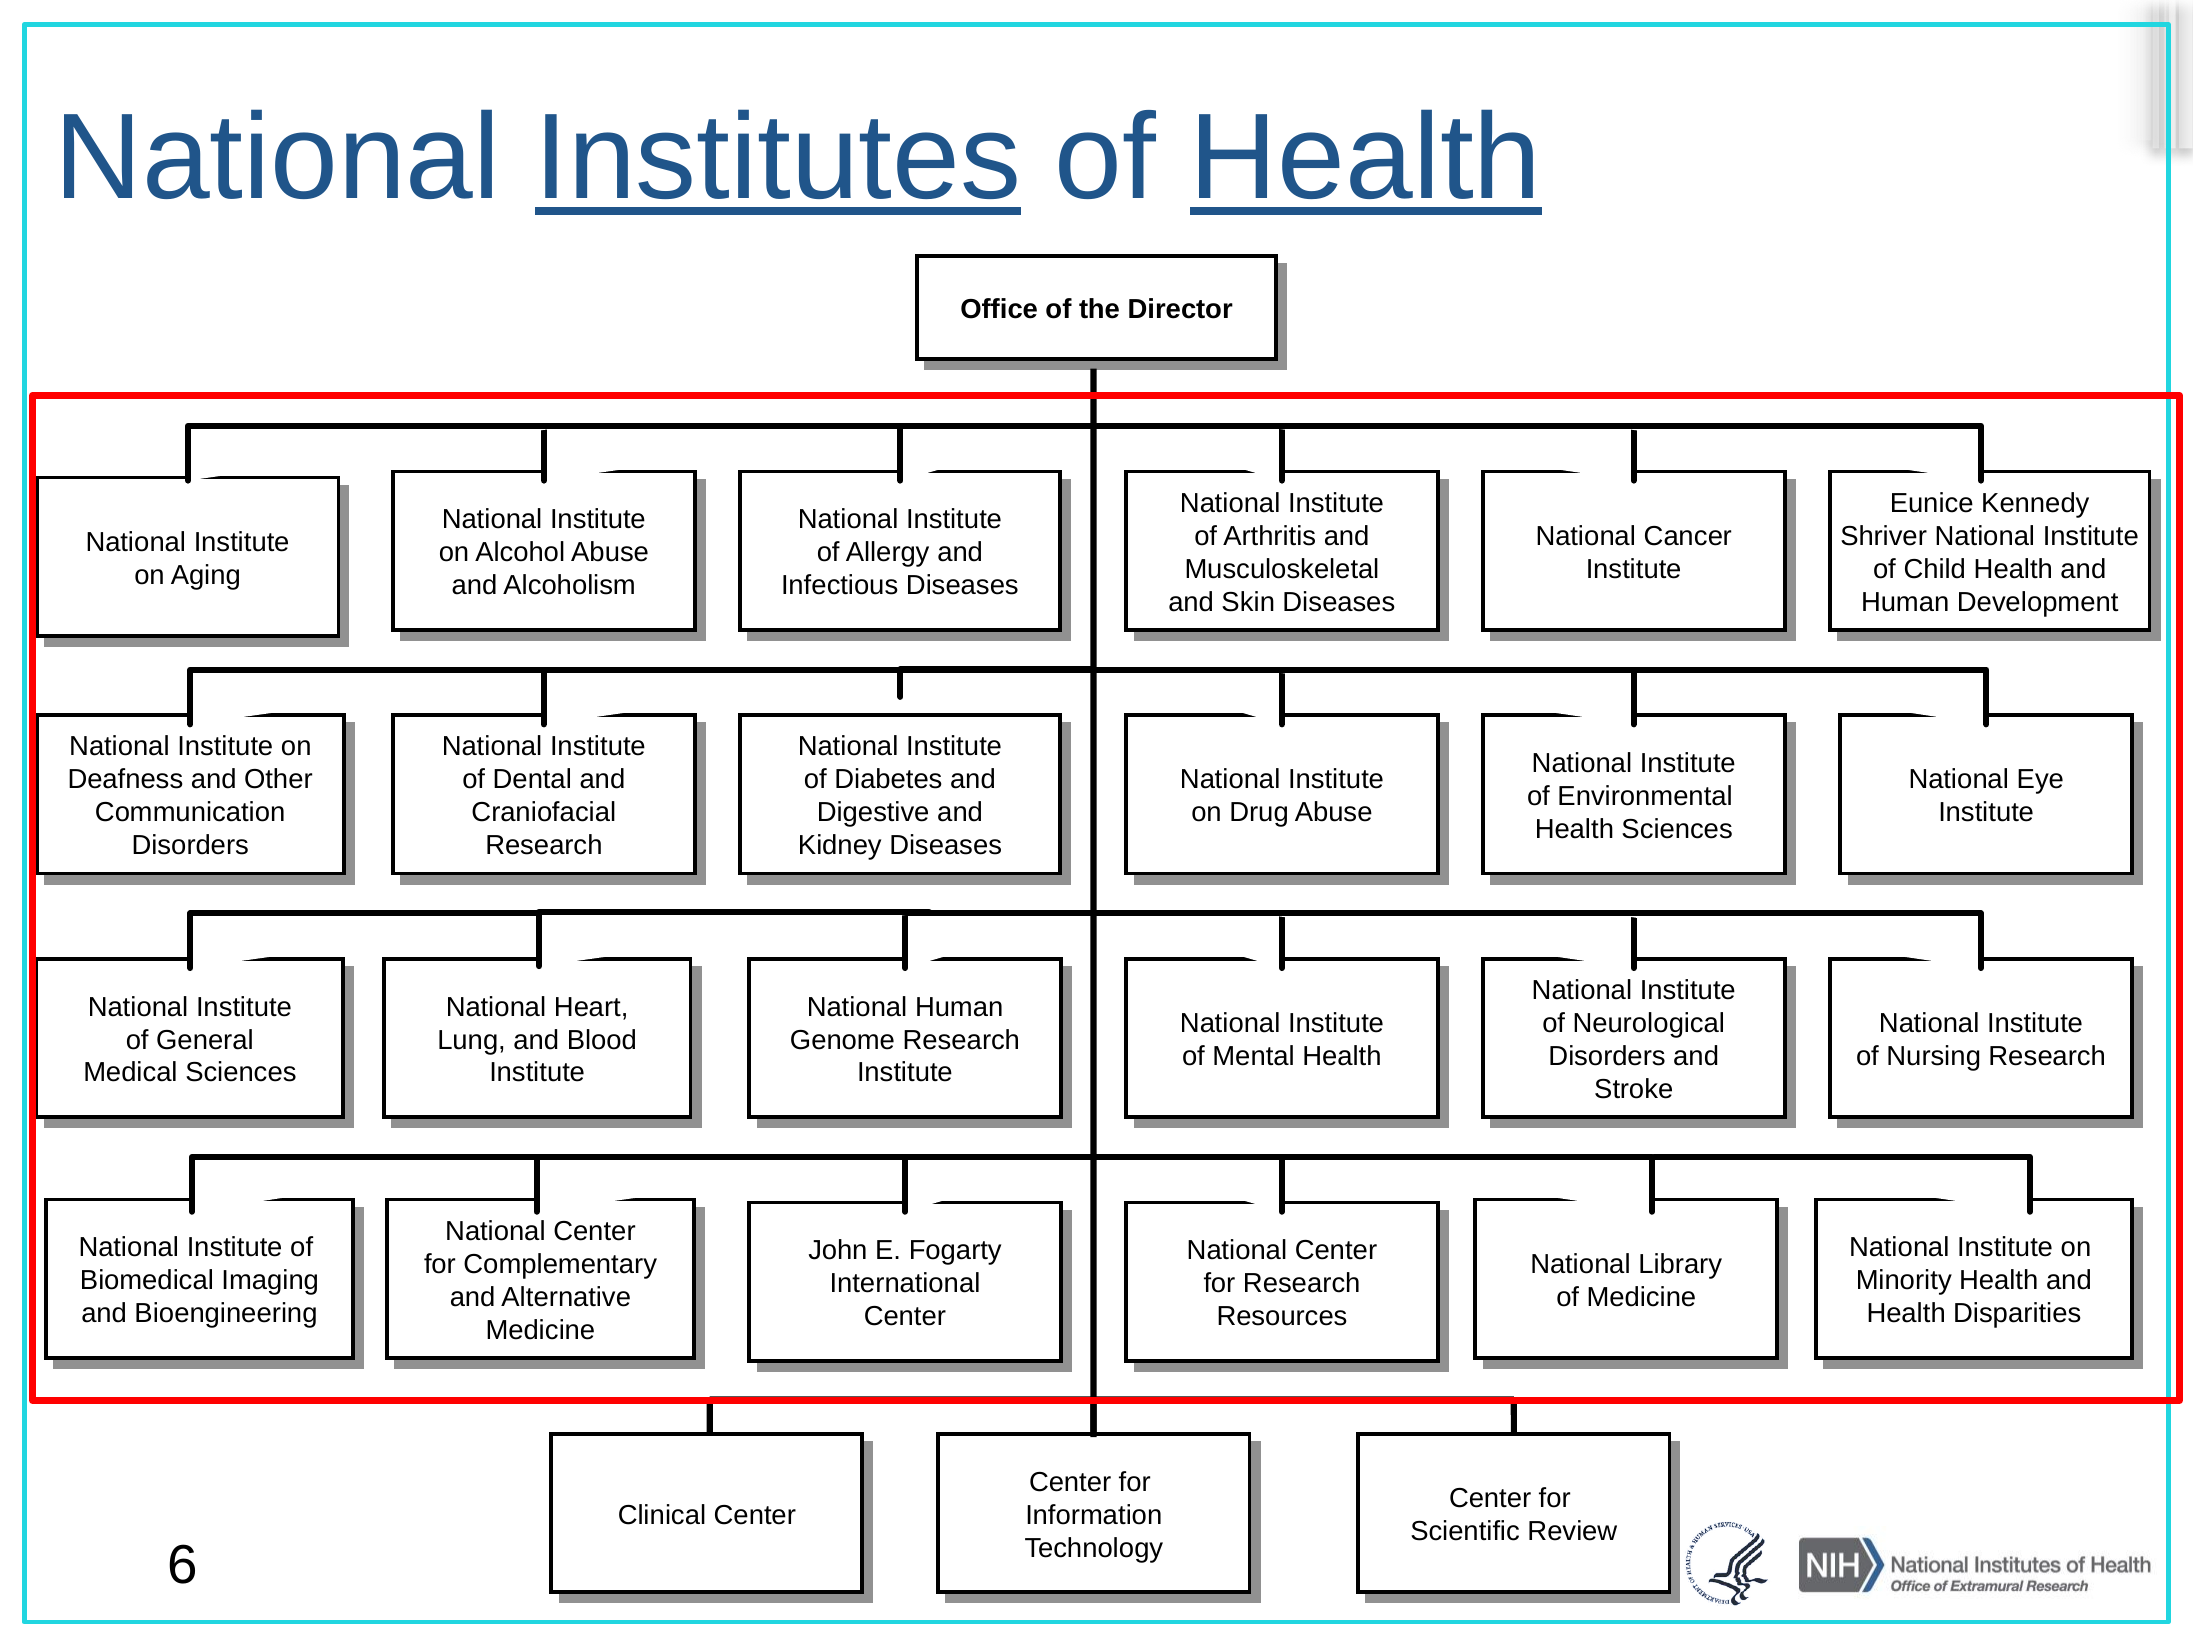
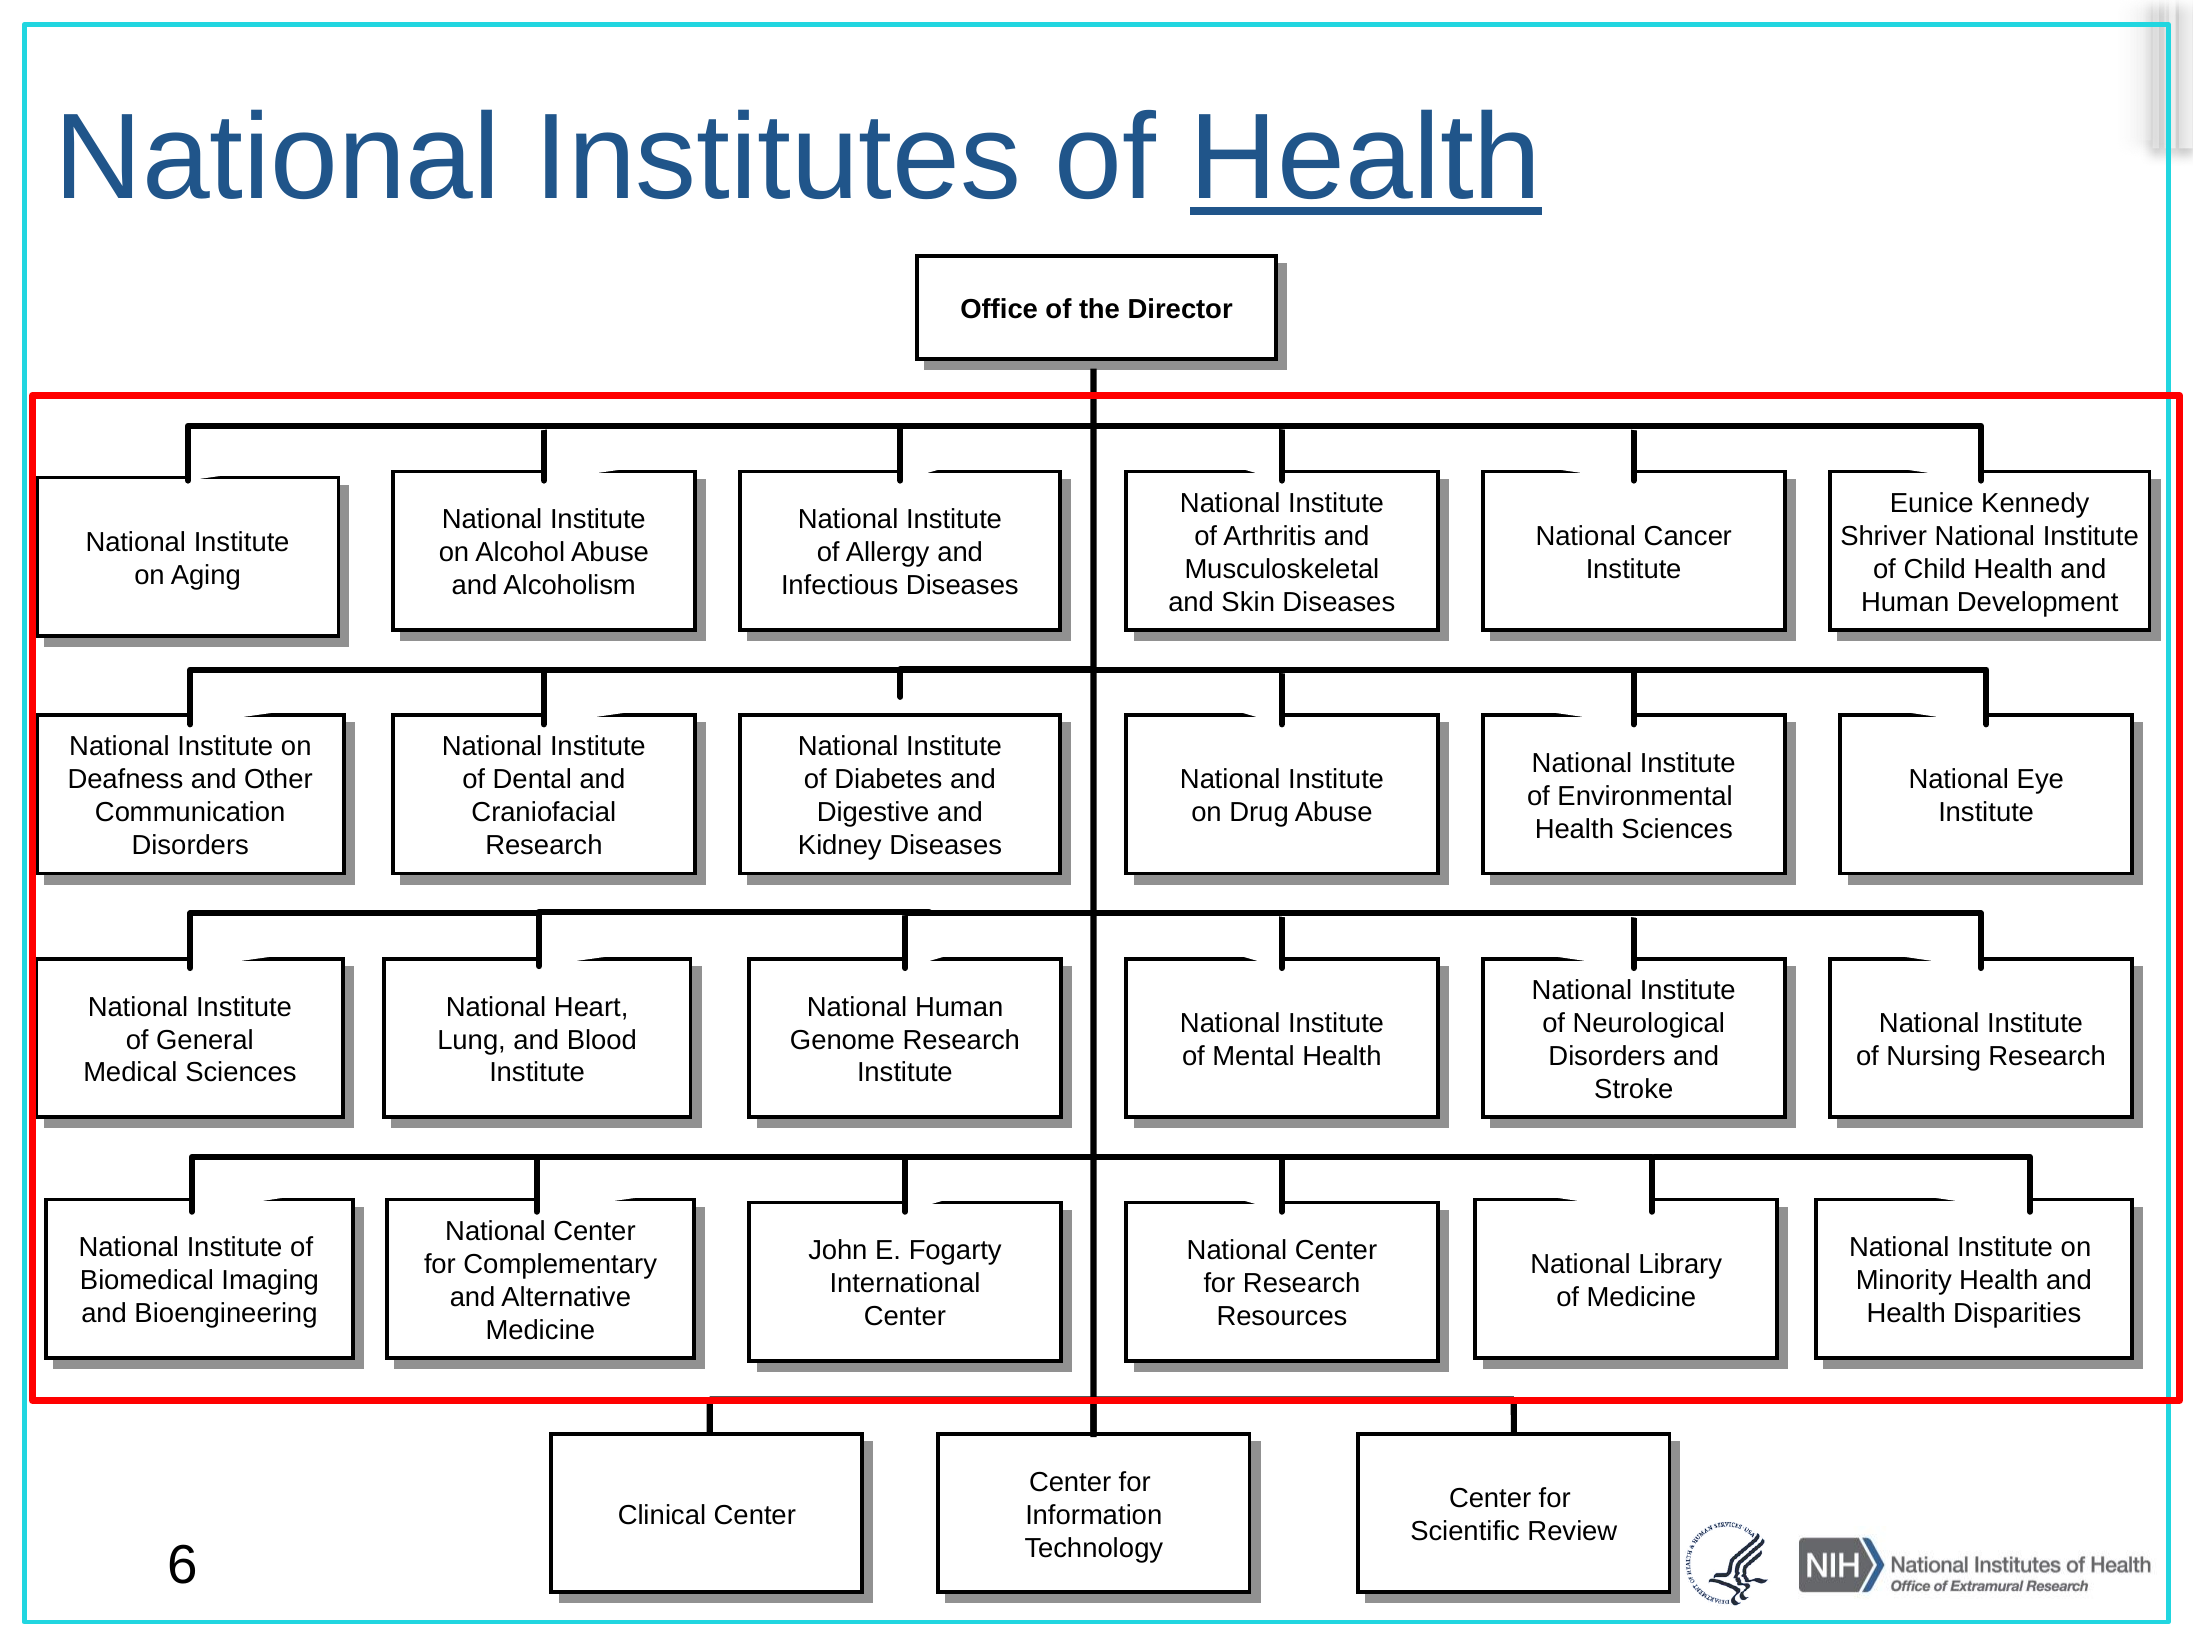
Institutes underline: present -> none (778, 158)
